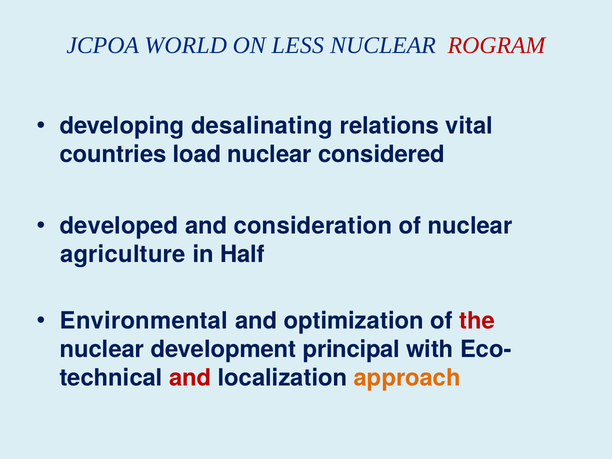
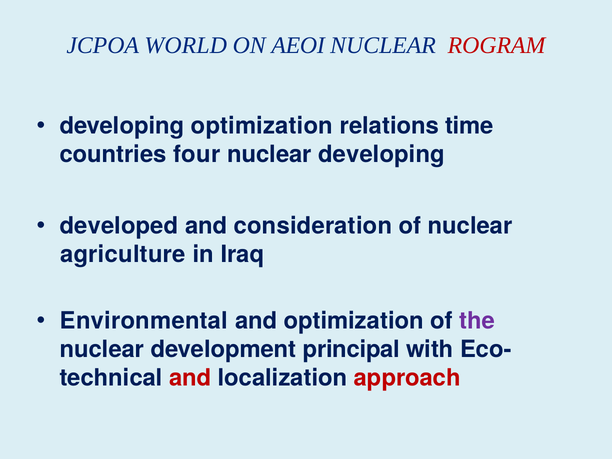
LESS: LESS -> AEOI (298, 46)
developing desalinating: desalinating -> optimization (262, 126)
vital: vital -> time (469, 126)
load: load -> four (197, 155)
nuclear considered: considered -> developing (381, 155)
Half: Half -> Iraq (242, 254)
the colour: red -> purple (477, 321)
approach colour: orange -> red (407, 378)
